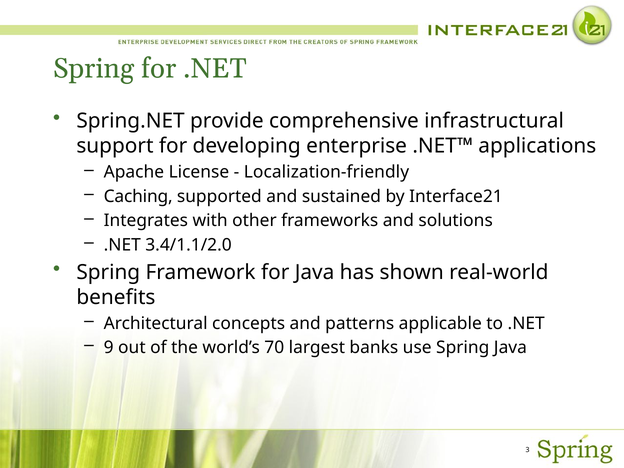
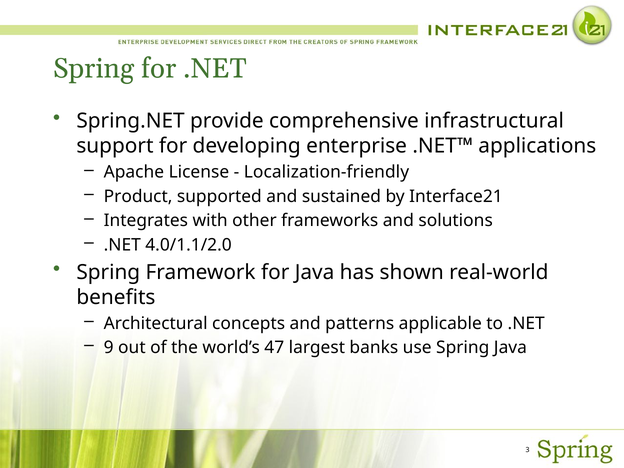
Caching: Caching -> Product (138, 196)
3.4/1.1/2.0: 3.4/1.1/2.0 -> 4.0/1.1/2.0 (189, 245)
70: 70 -> 47 (274, 348)
